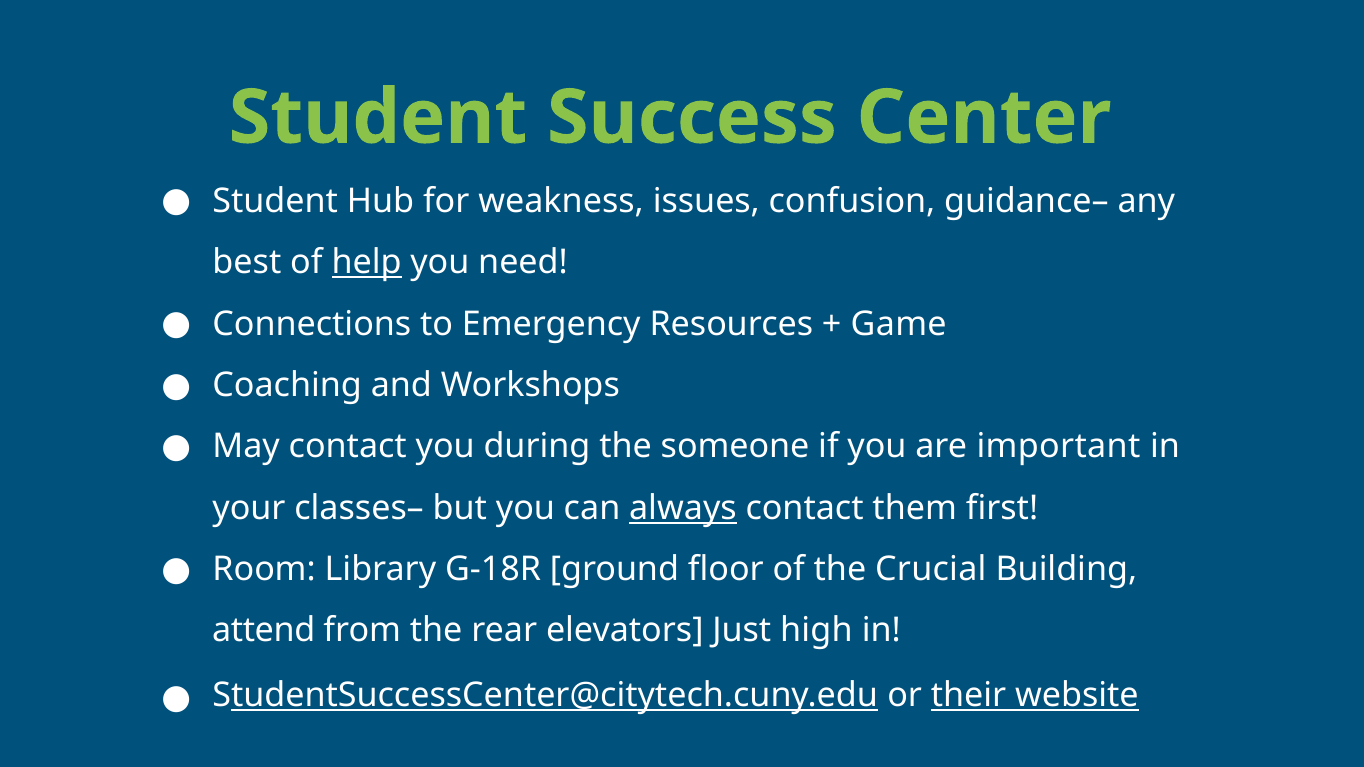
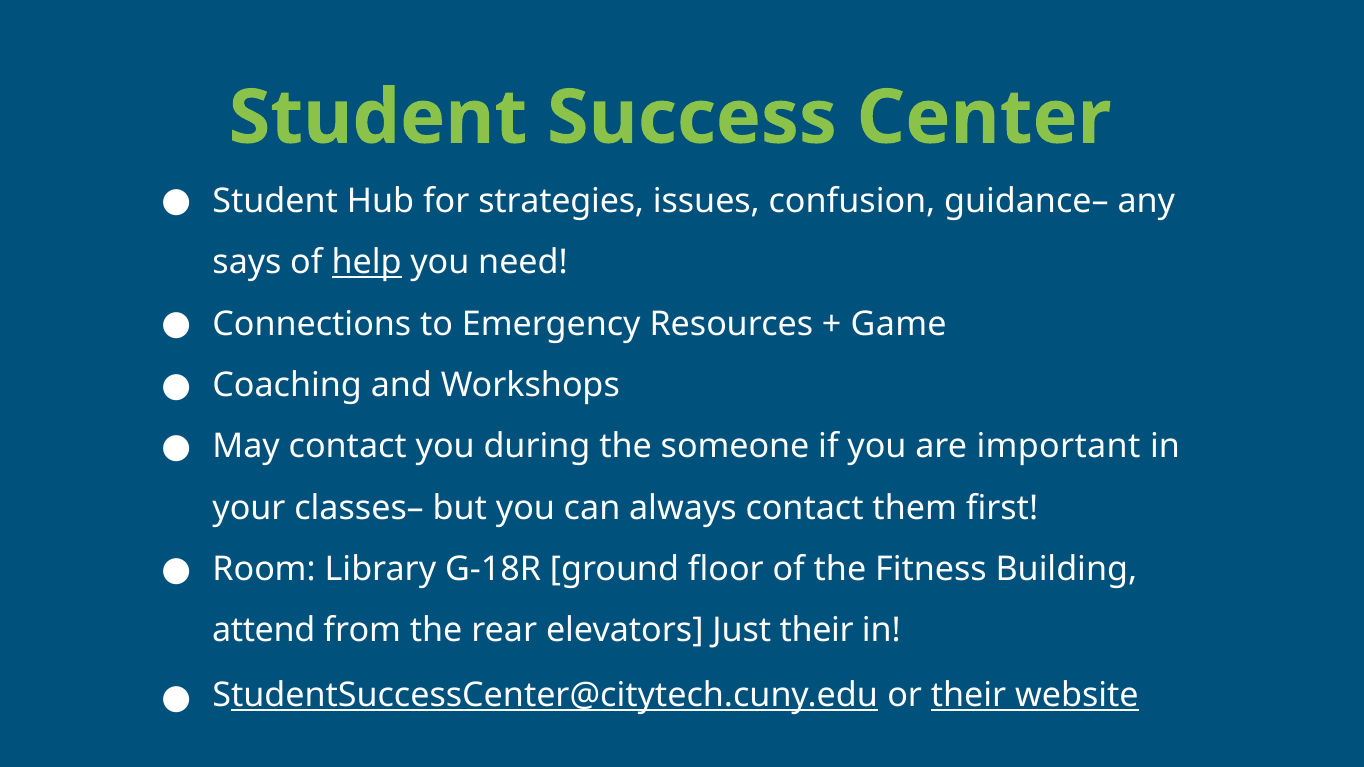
weakness: weakness -> strategies (561, 201)
best: best -> says (247, 263)
always underline: present -> none (683, 508)
Crucial: Crucial -> Fitness (931, 570)
Just high: high -> their (817, 631)
